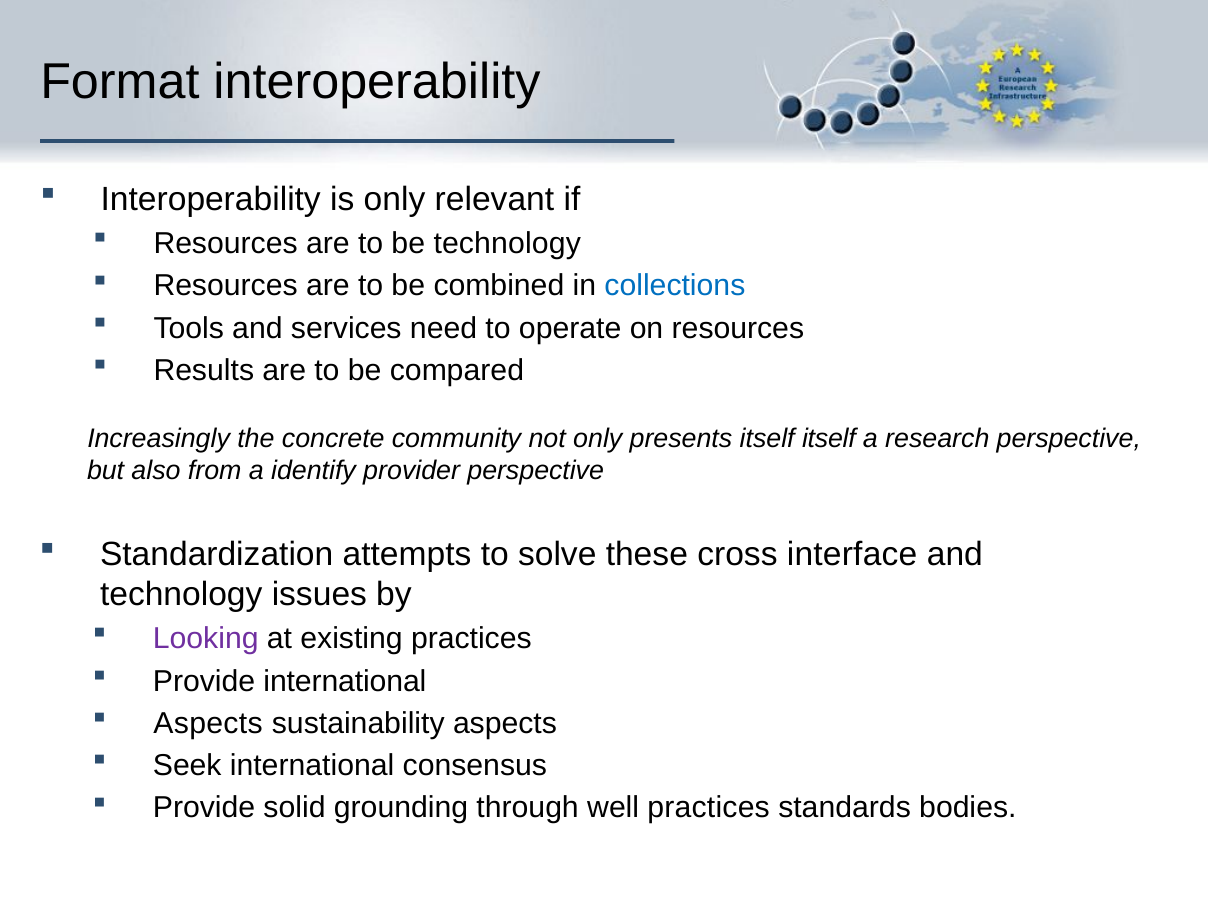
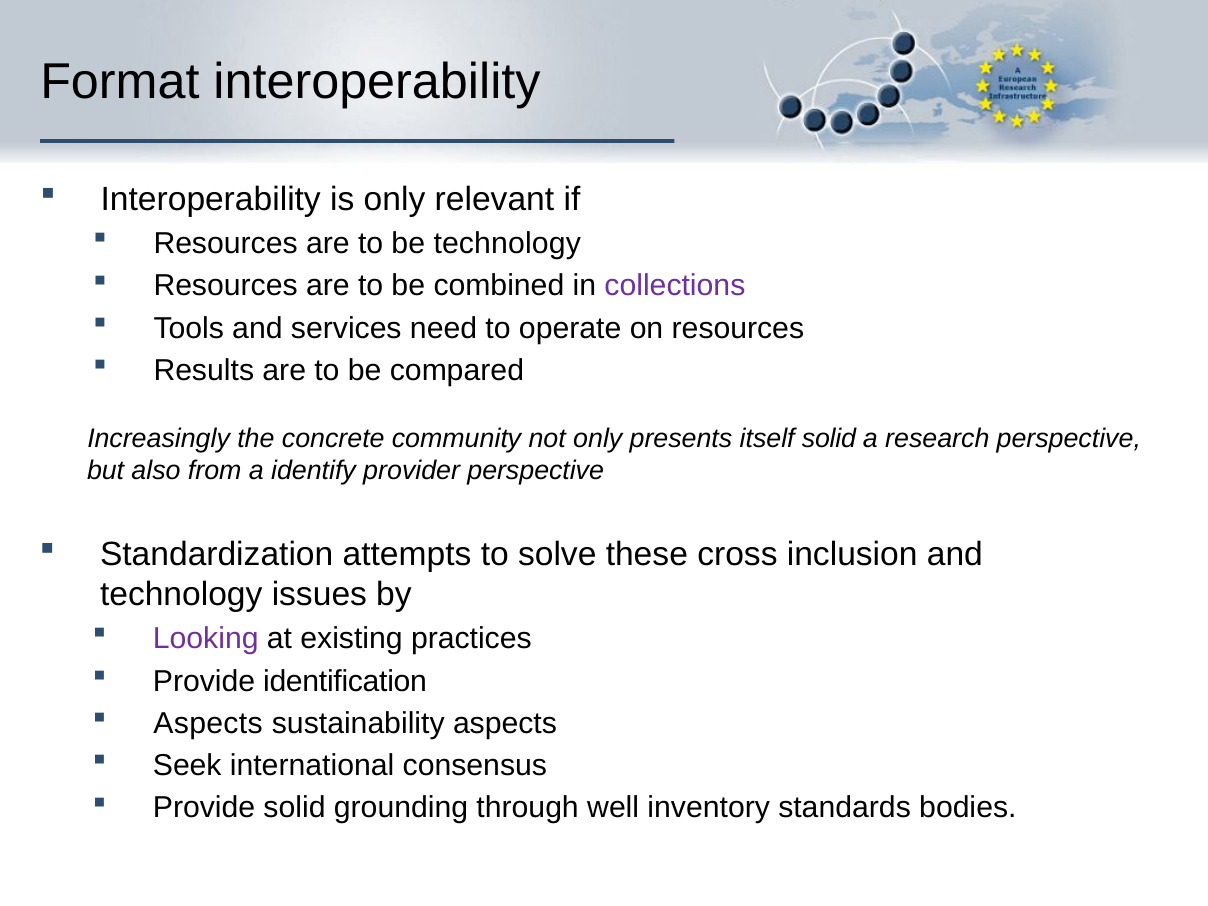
collections colour: blue -> purple (675, 286)
itself itself: itself -> solid (829, 439)
interface: interface -> inclusion (852, 555)
Provide international: international -> identification (345, 681)
well practices: practices -> inventory (709, 808)
